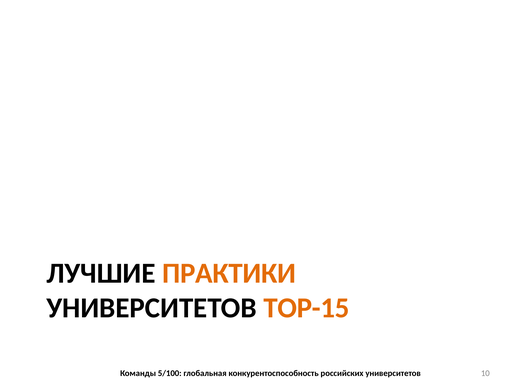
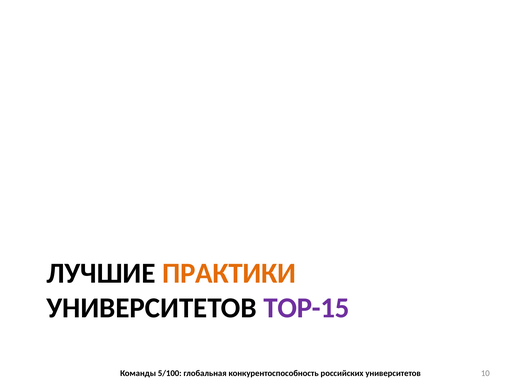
TOP-15 colour: orange -> purple (306, 308)
